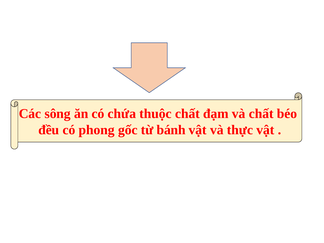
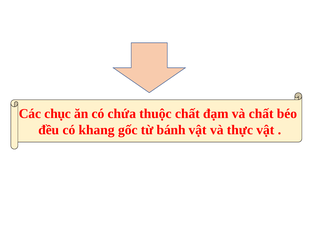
sông: sông -> chục (58, 114)
phong: phong -> khang (97, 130)
